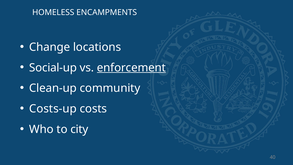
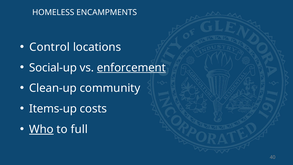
Change: Change -> Control (50, 47)
Costs-up: Costs-up -> Items-up (53, 109)
Who underline: none -> present (41, 129)
city: city -> full (79, 129)
